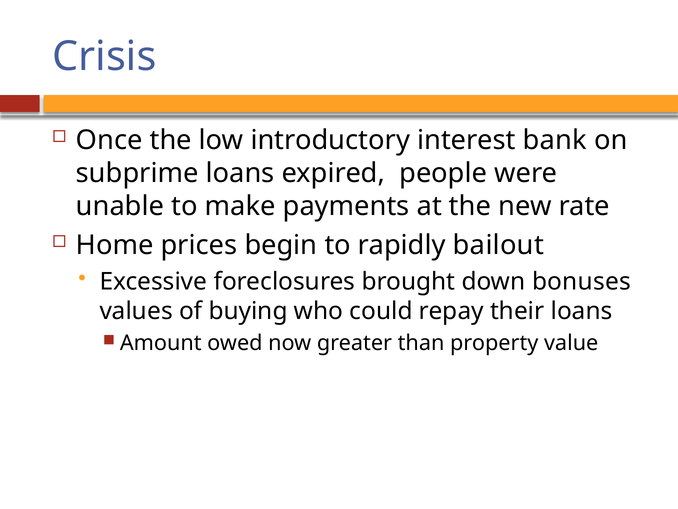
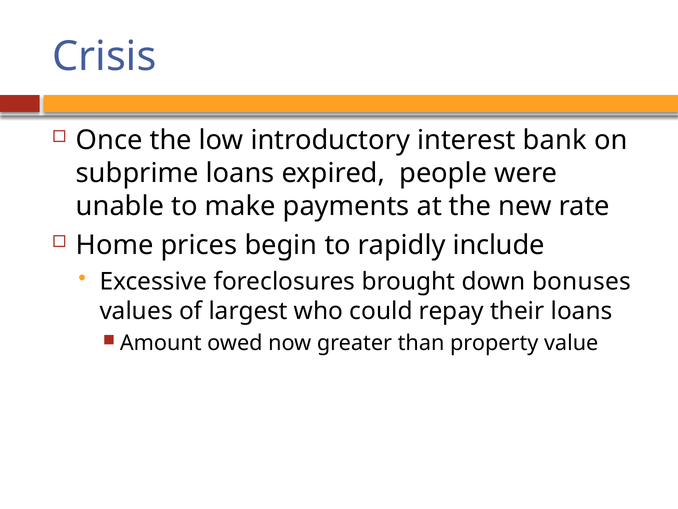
bailout: bailout -> include (499, 245)
buying: buying -> largest (248, 311)
